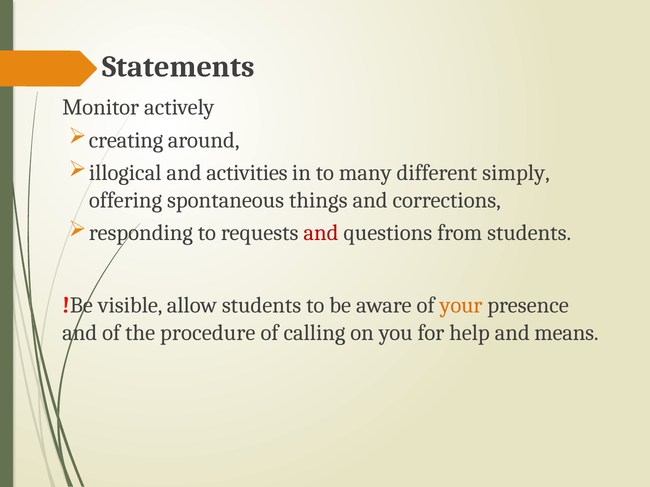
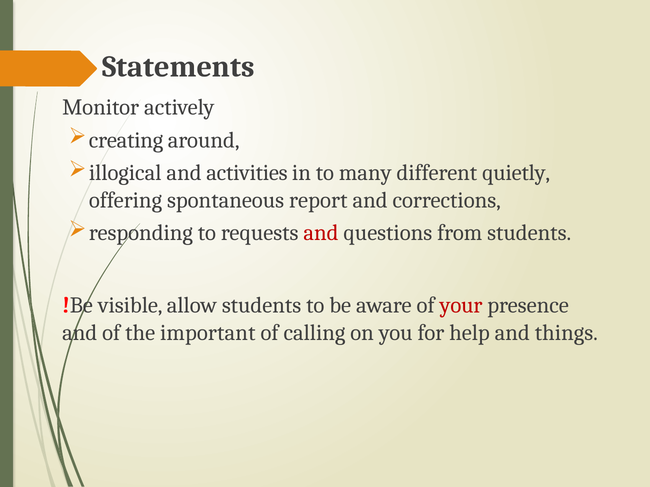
simply: simply -> quietly (516, 173)
things: things -> report (318, 200)
your colour: orange -> red (461, 306)
procedure: procedure -> important (208, 333)
means: means -> things (566, 333)
